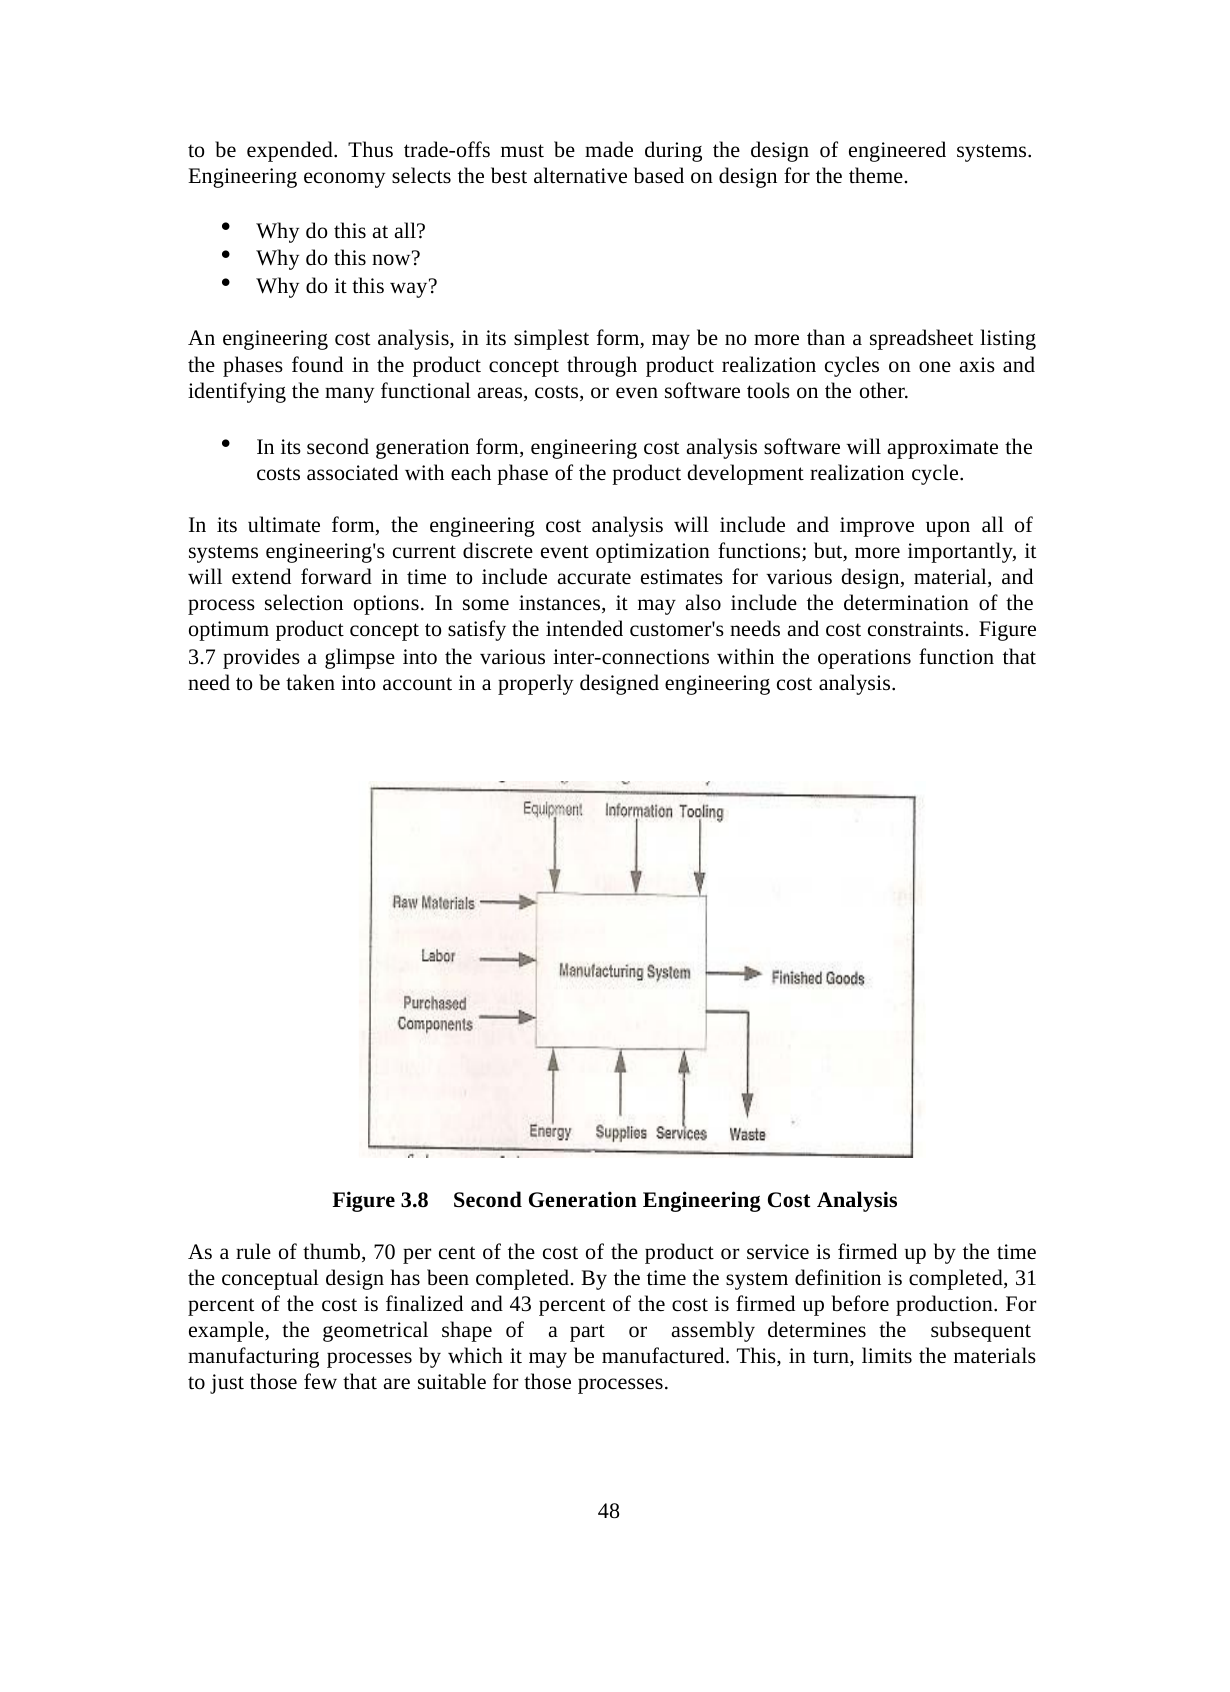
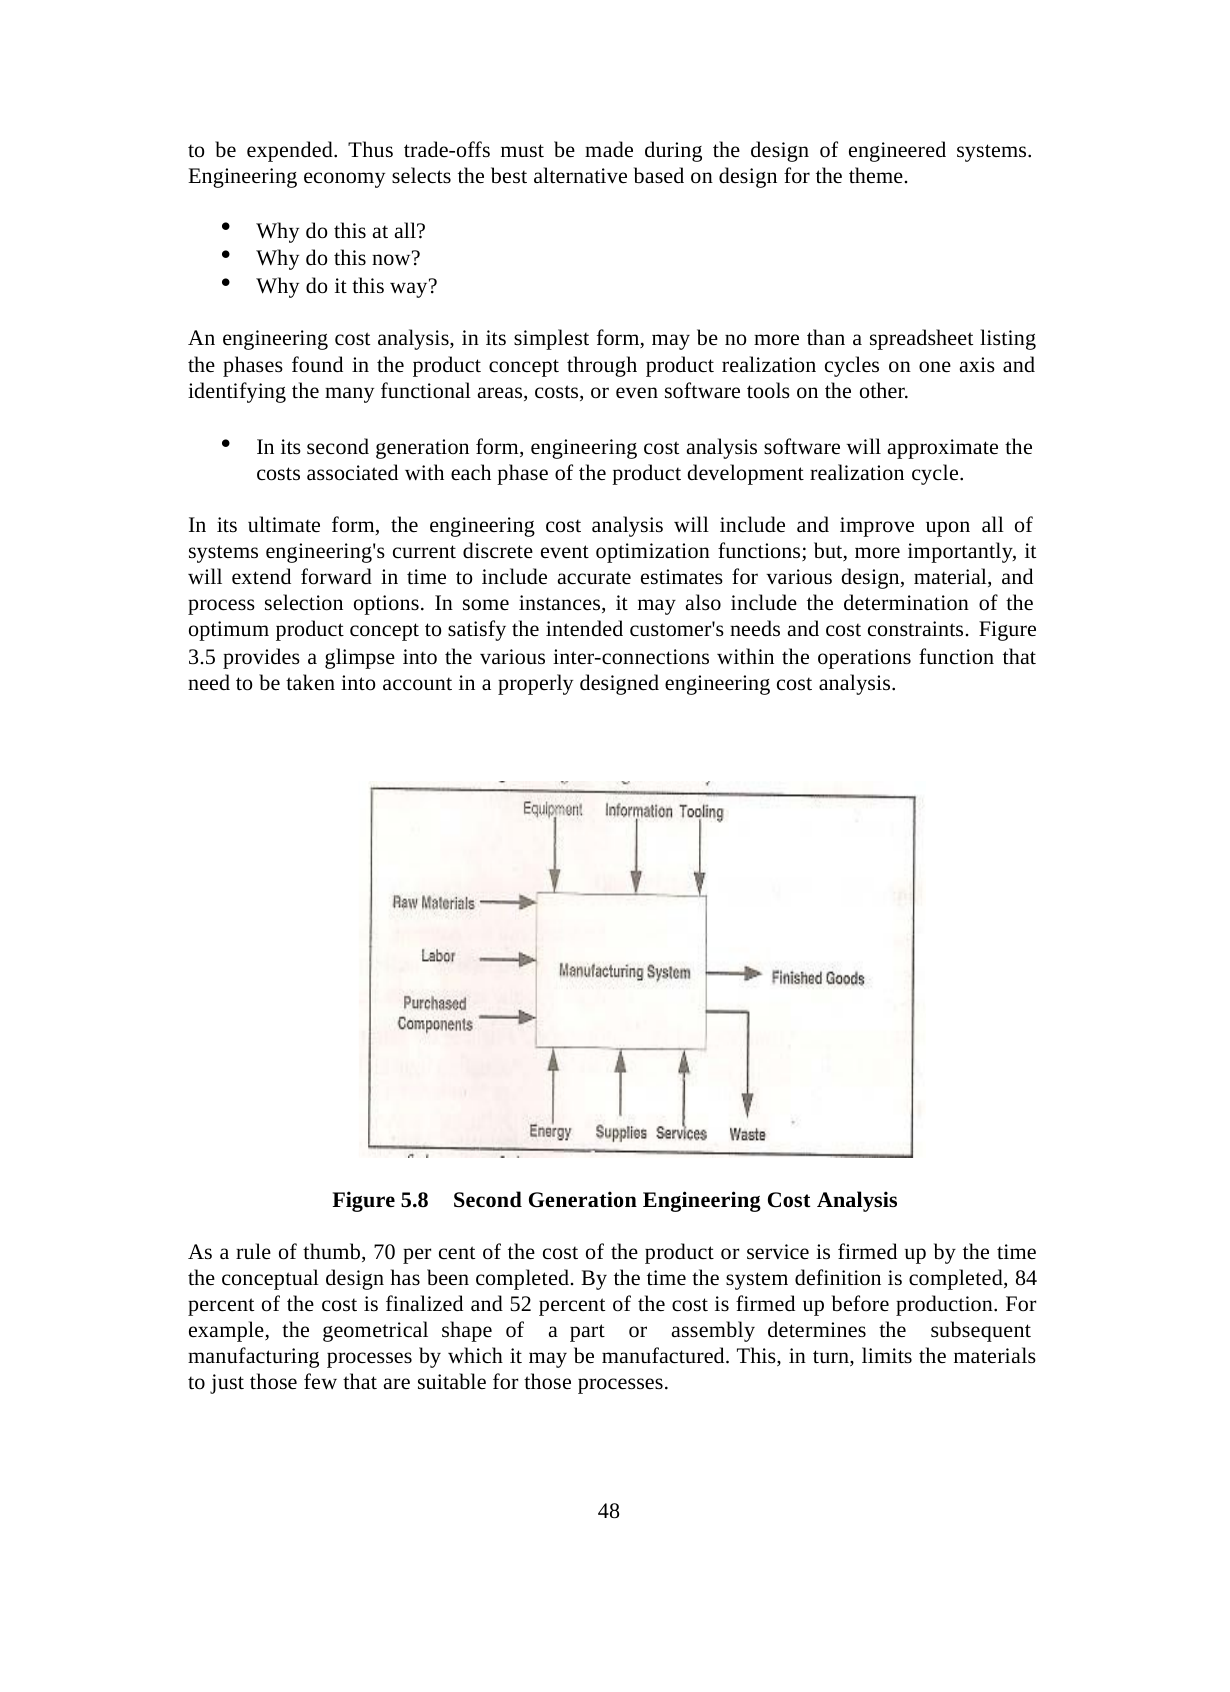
3.7: 3.7 -> 3.5 (202, 657)
3.8: 3.8 -> 5.8 (415, 1200)
31: 31 -> 84 (1026, 1278)
43: 43 -> 52 (521, 1305)
